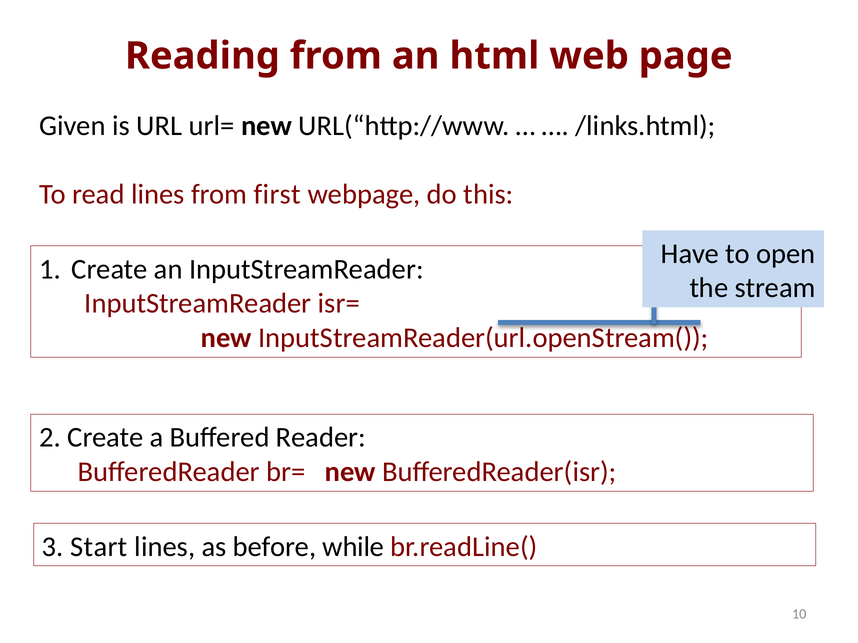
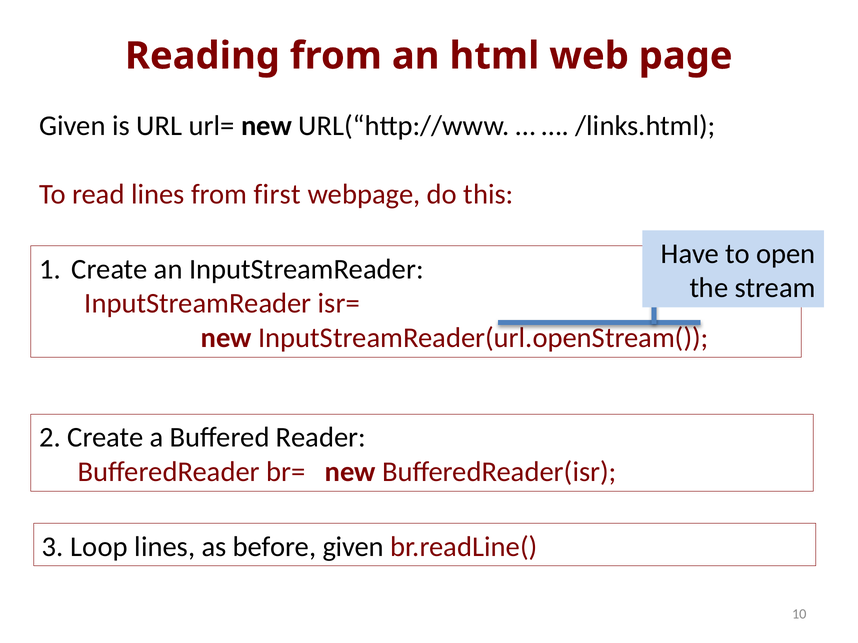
Start: Start -> Loop (99, 547)
before while: while -> given (353, 547)
